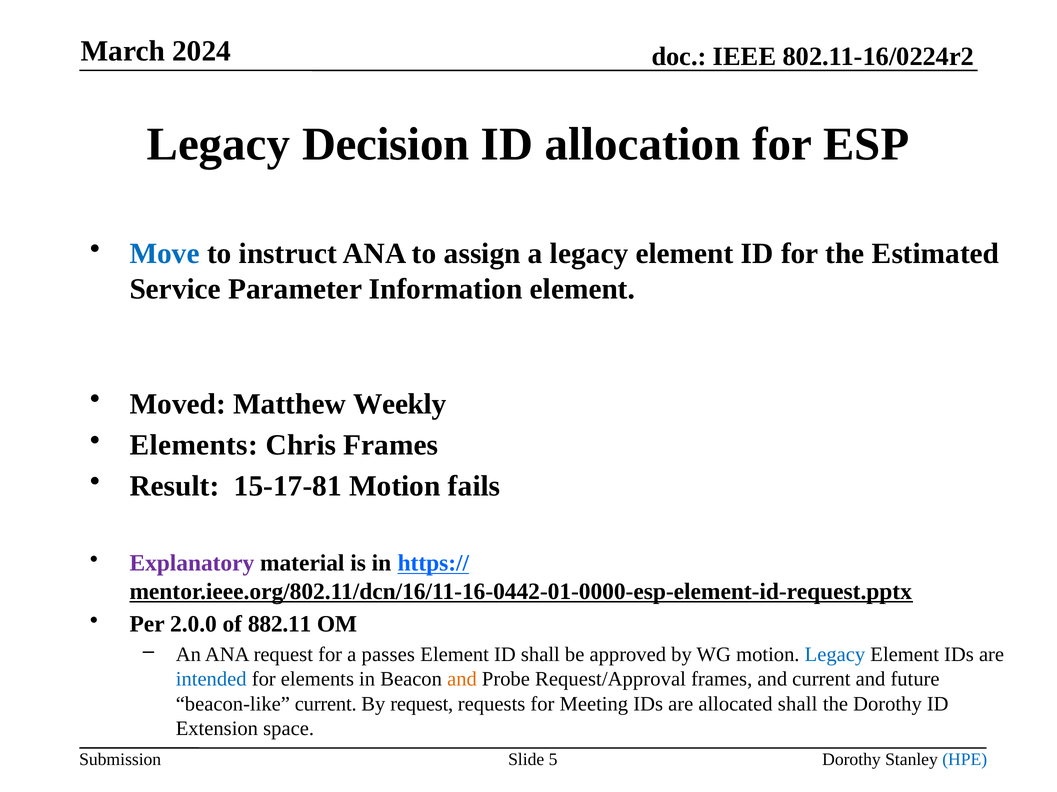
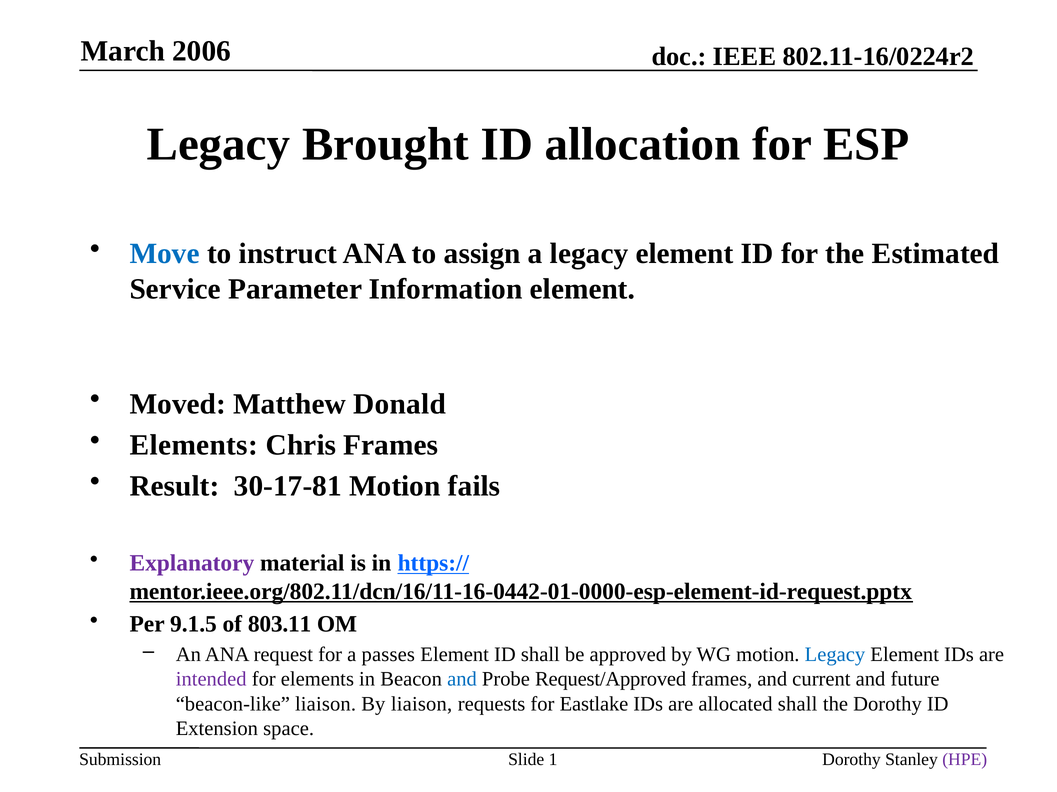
2024: 2024 -> 2006 (202, 51)
Decision: Decision -> Brought (386, 144)
Weekly: Weekly -> Donald (400, 404)
15-17-81: 15-17-81 -> 30-17-81 (288, 487)
2.0.0: 2.0.0 -> 9.1.5 (193, 625)
882.11: 882.11 -> 803.11 (280, 625)
intended colour: blue -> purple (211, 680)
and colour: orange -> blue (462, 680)
Request/Approval: Request/Approval -> Request/Approved (611, 680)
beacon-like current: current -> liaison (326, 704)
By request: request -> liaison (422, 704)
Meeting: Meeting -> Eastlake (594, 704)
5: 5 -> 1 (553, 760)
HPE colour: blue -> purple (965, 760)
